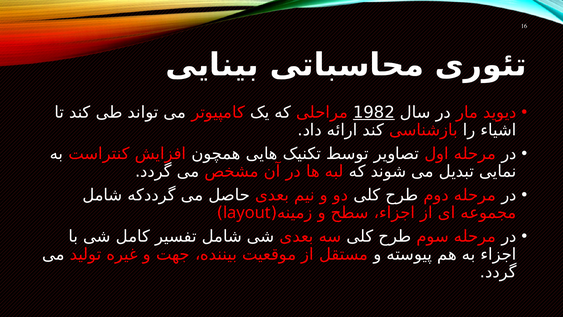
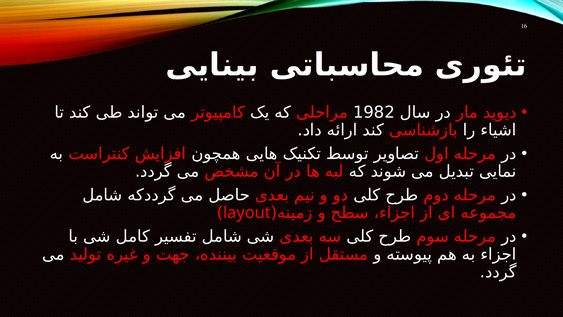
1982 underline: present -> none (374, 112)
